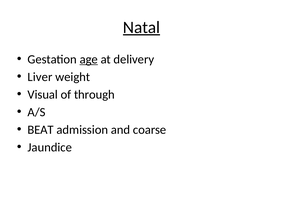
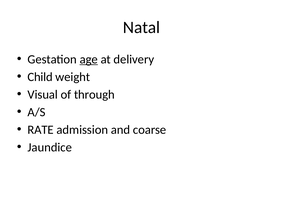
Natal underline: present -> none (142, 27)
Liver: Liver -> Child (40, 77)
BEAT: BEAT -> RATE (41, 130)
